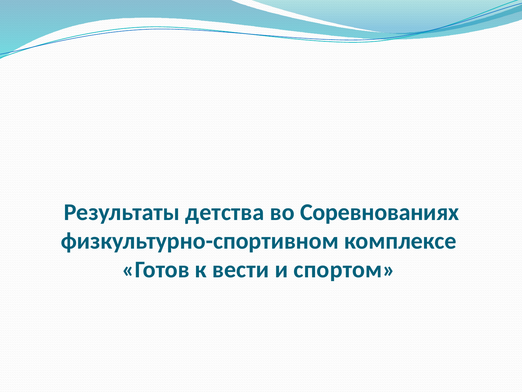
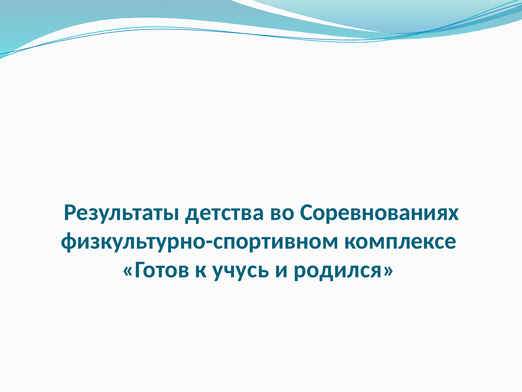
вести: вести -> учусь (241, 269)
спортом: спортом -> родился (344, 269)
